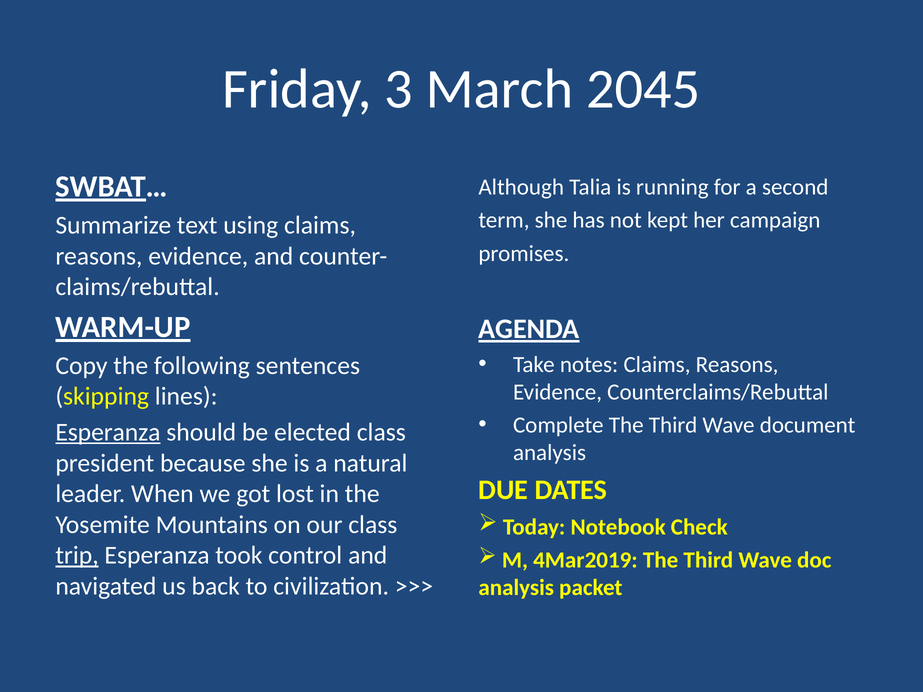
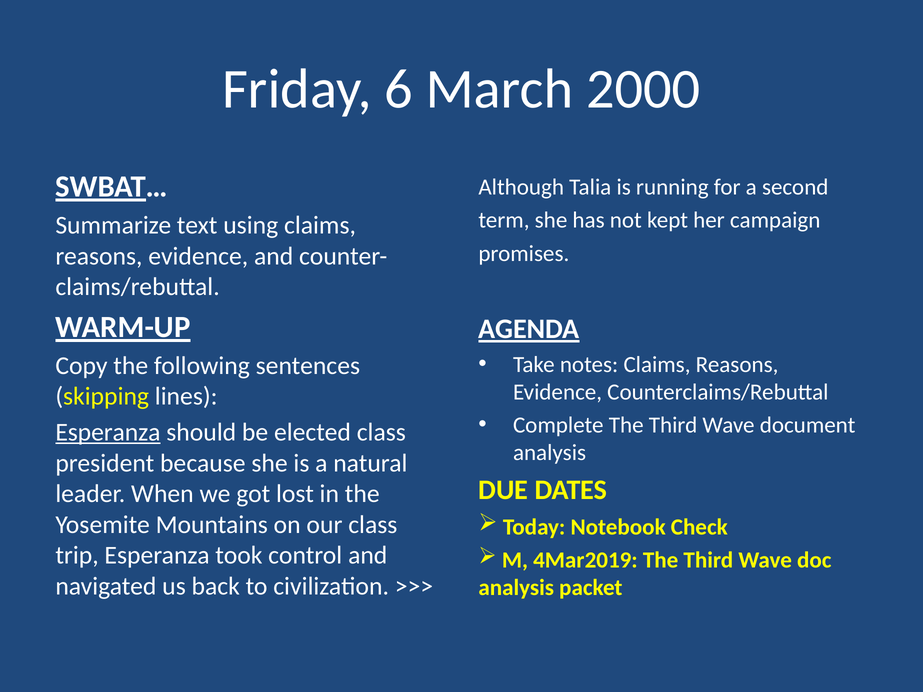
3: 3 -> 6 (399, 89)
2045: 2045 -> 2000 (643, 89)
trip underline: present -> none (77, 556)
